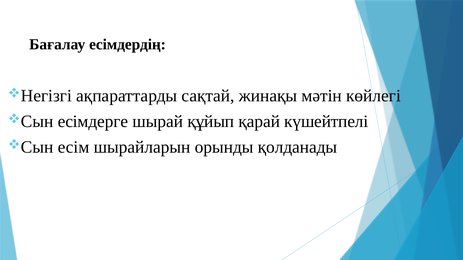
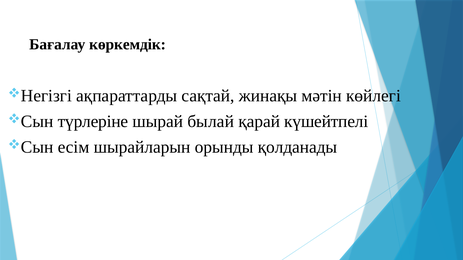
есімдердің: есімдердің -> көркемдік (127, 45)
есімдерге: есімдерге -> түрлеріне (93, 122)
құйып: құйып -> былай (211, 122)
